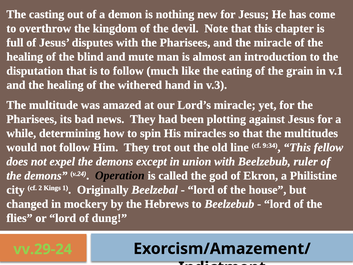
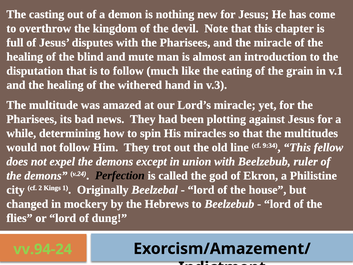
Operation: Operation -> Perfection (120, 175)
vv.29-24: vv.29-24 -> vv.94-24 (43, 249)
